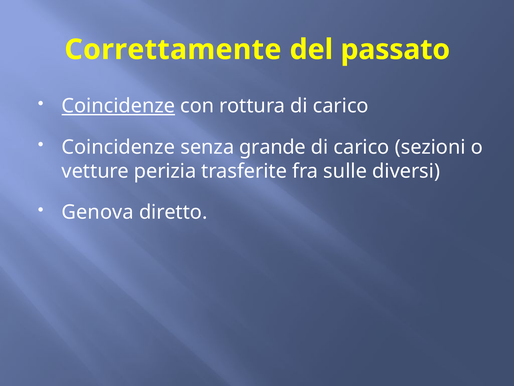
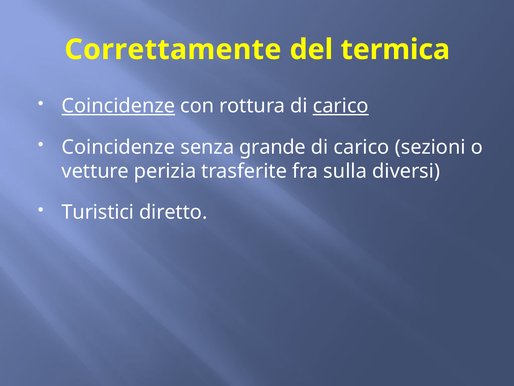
passato: passato -> termica (395, 50)
carico underline: none -> present (341, 106)
sulle: sulle -> sulla (345, 171)
Genova: Genova -> Turistici (98, 212)
